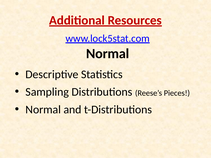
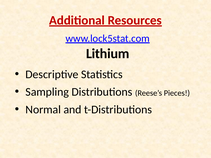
Normal: Normal -> Lithium (108, 54)
